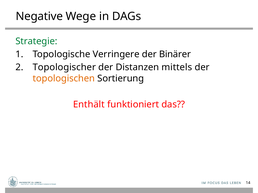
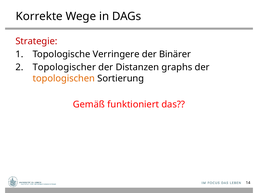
Negative: Negative -> Korrekte (39, 16)
Strategie colour: green -> red (36, 41)
mittels: mittels -> graphs (177, 67)
Enthält: Enthält -> Gemäß (89, 105)
